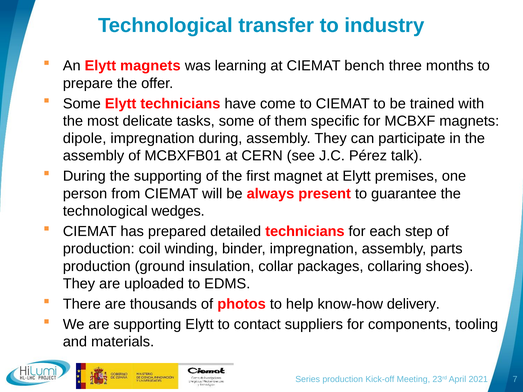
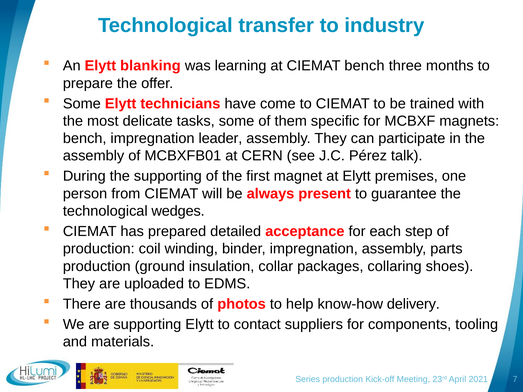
Elytt magnets: magnets -> blanking (150, 66)
dipole: dipole -> bench (85, 138)
impregnation during: during -> leader (220, 138)
detailed technicians: technicians -> acceptance (305, 231)
